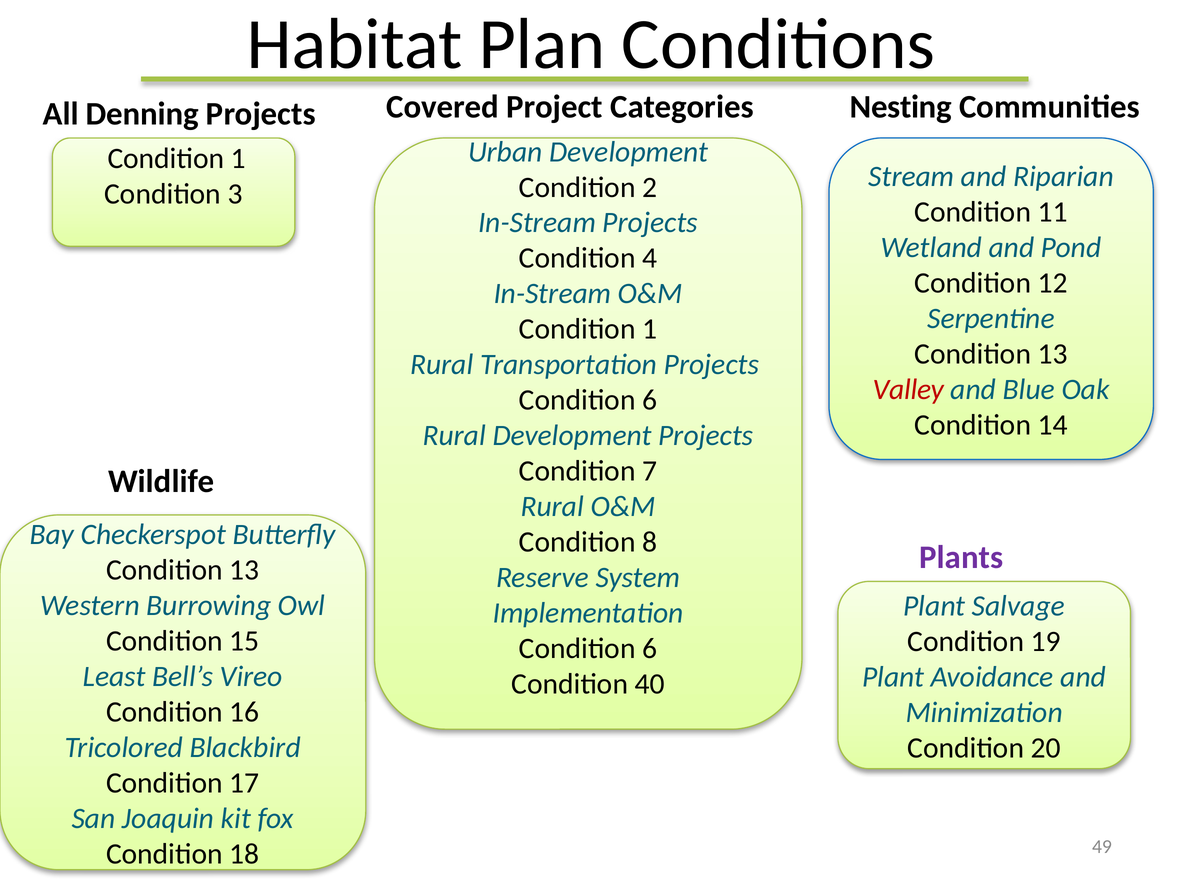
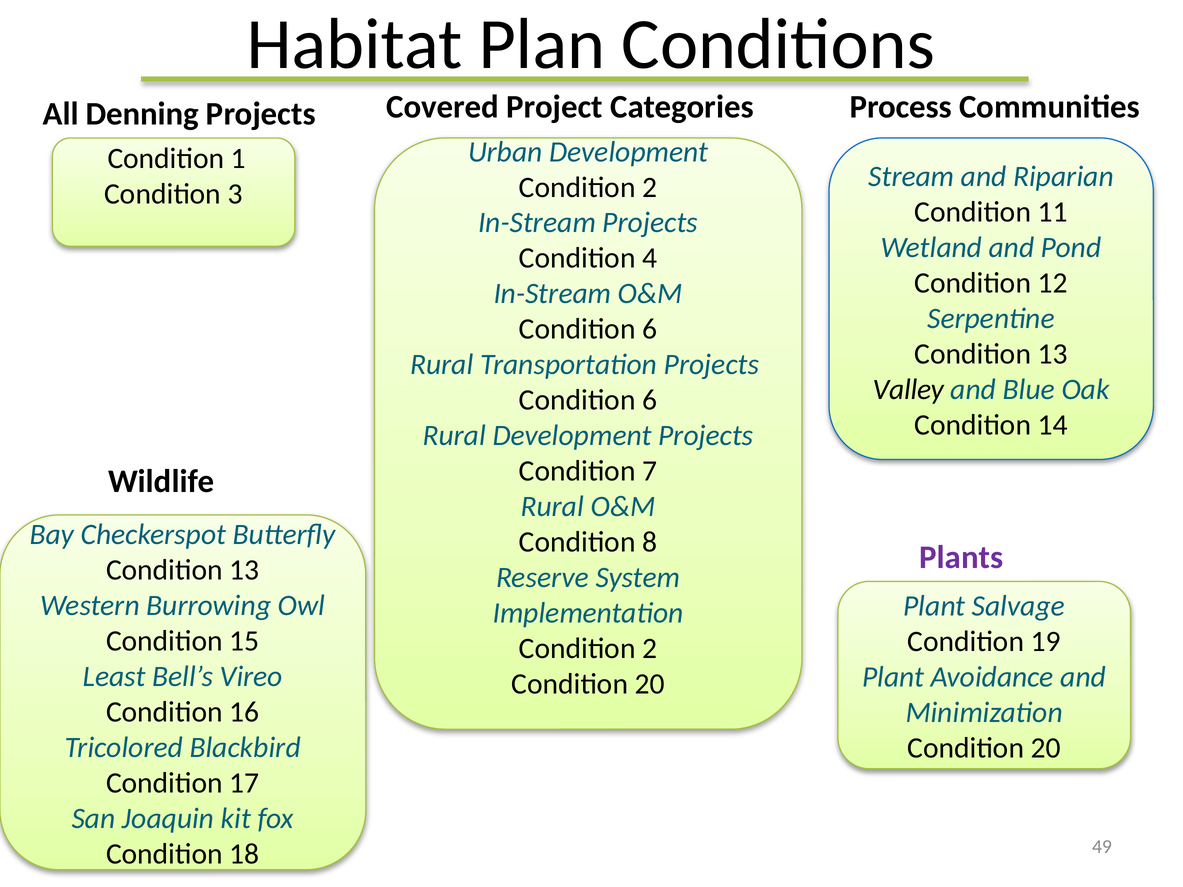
Nesting: Nesting -> Process (901, 107)
1: 1 -> 6 (650, 329)
Valley colour: red -> black (908, 390)
6: 6 -> 2 (650, 649)
40: 40 -> 20 (650, 684)
